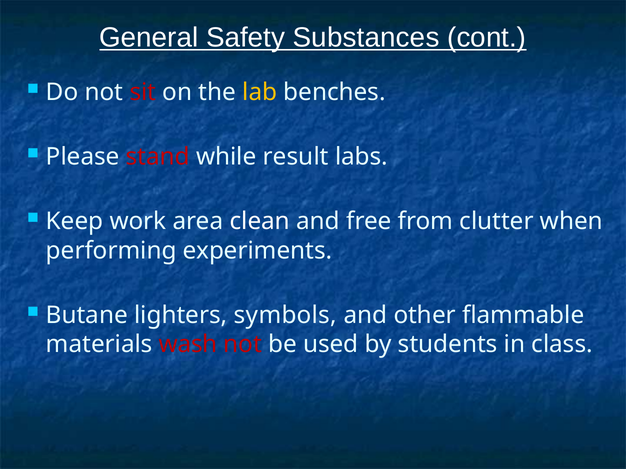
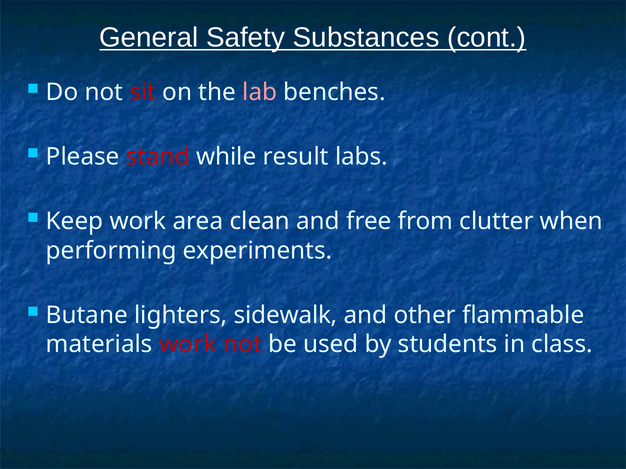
lab colour: yellow -> pink (260, 93)
symbols: symbols -> sidewalk (286, 315)
materials wash: wash -> work (188, 345)
